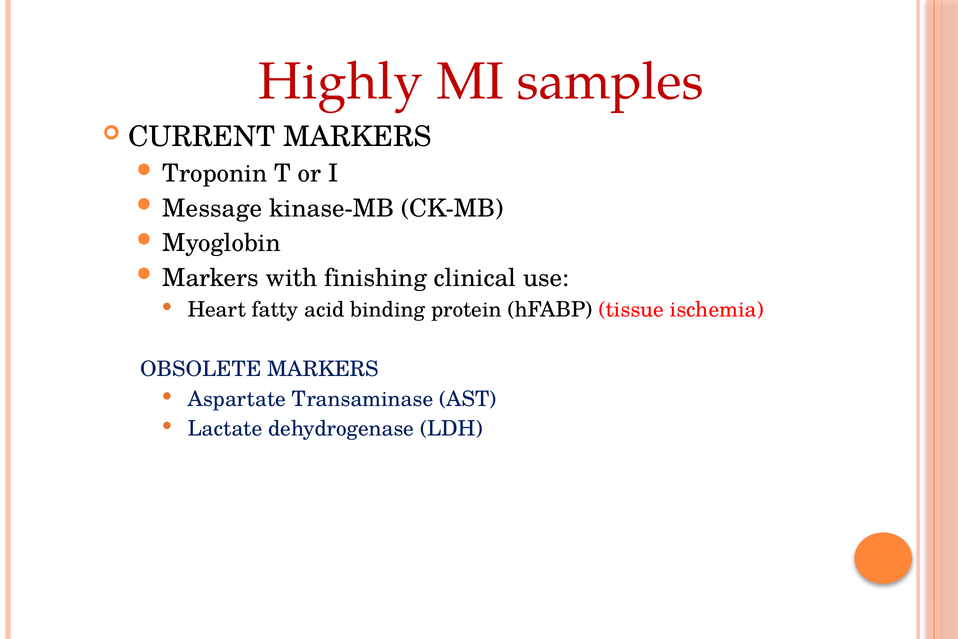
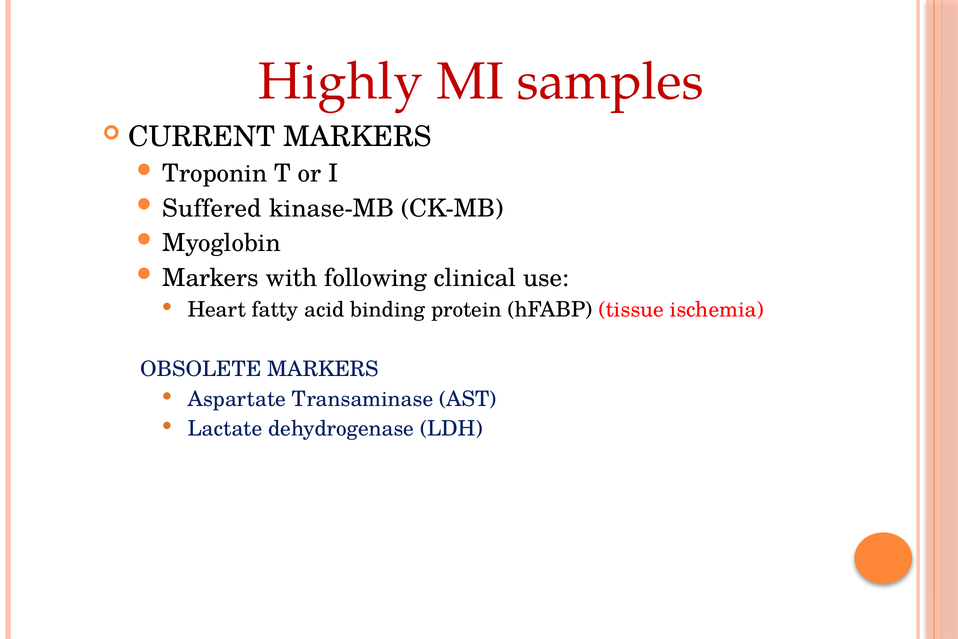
Message: Message -> Suffered (212, 208)
finishing: finishing -> following (376, 278)
